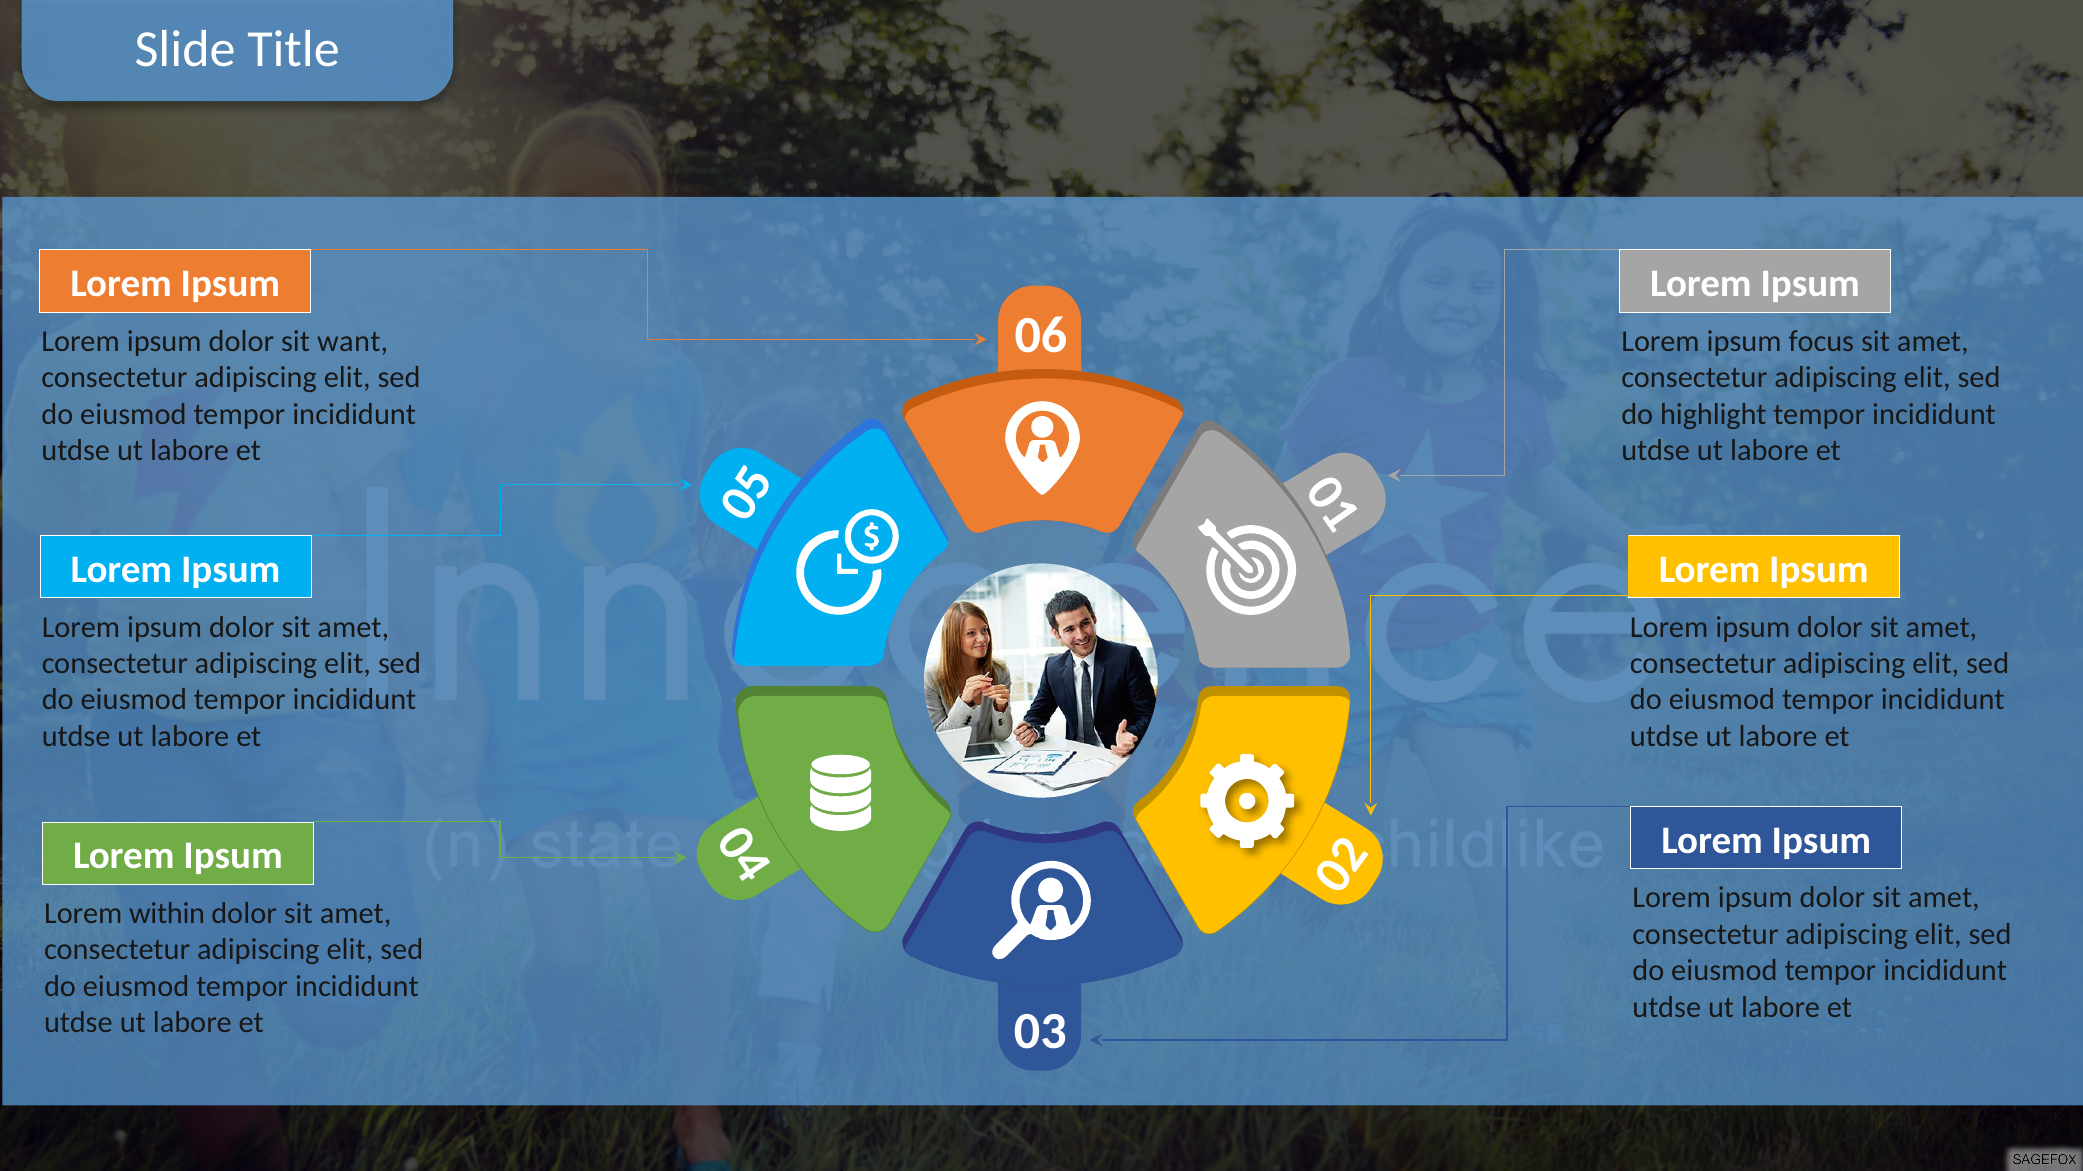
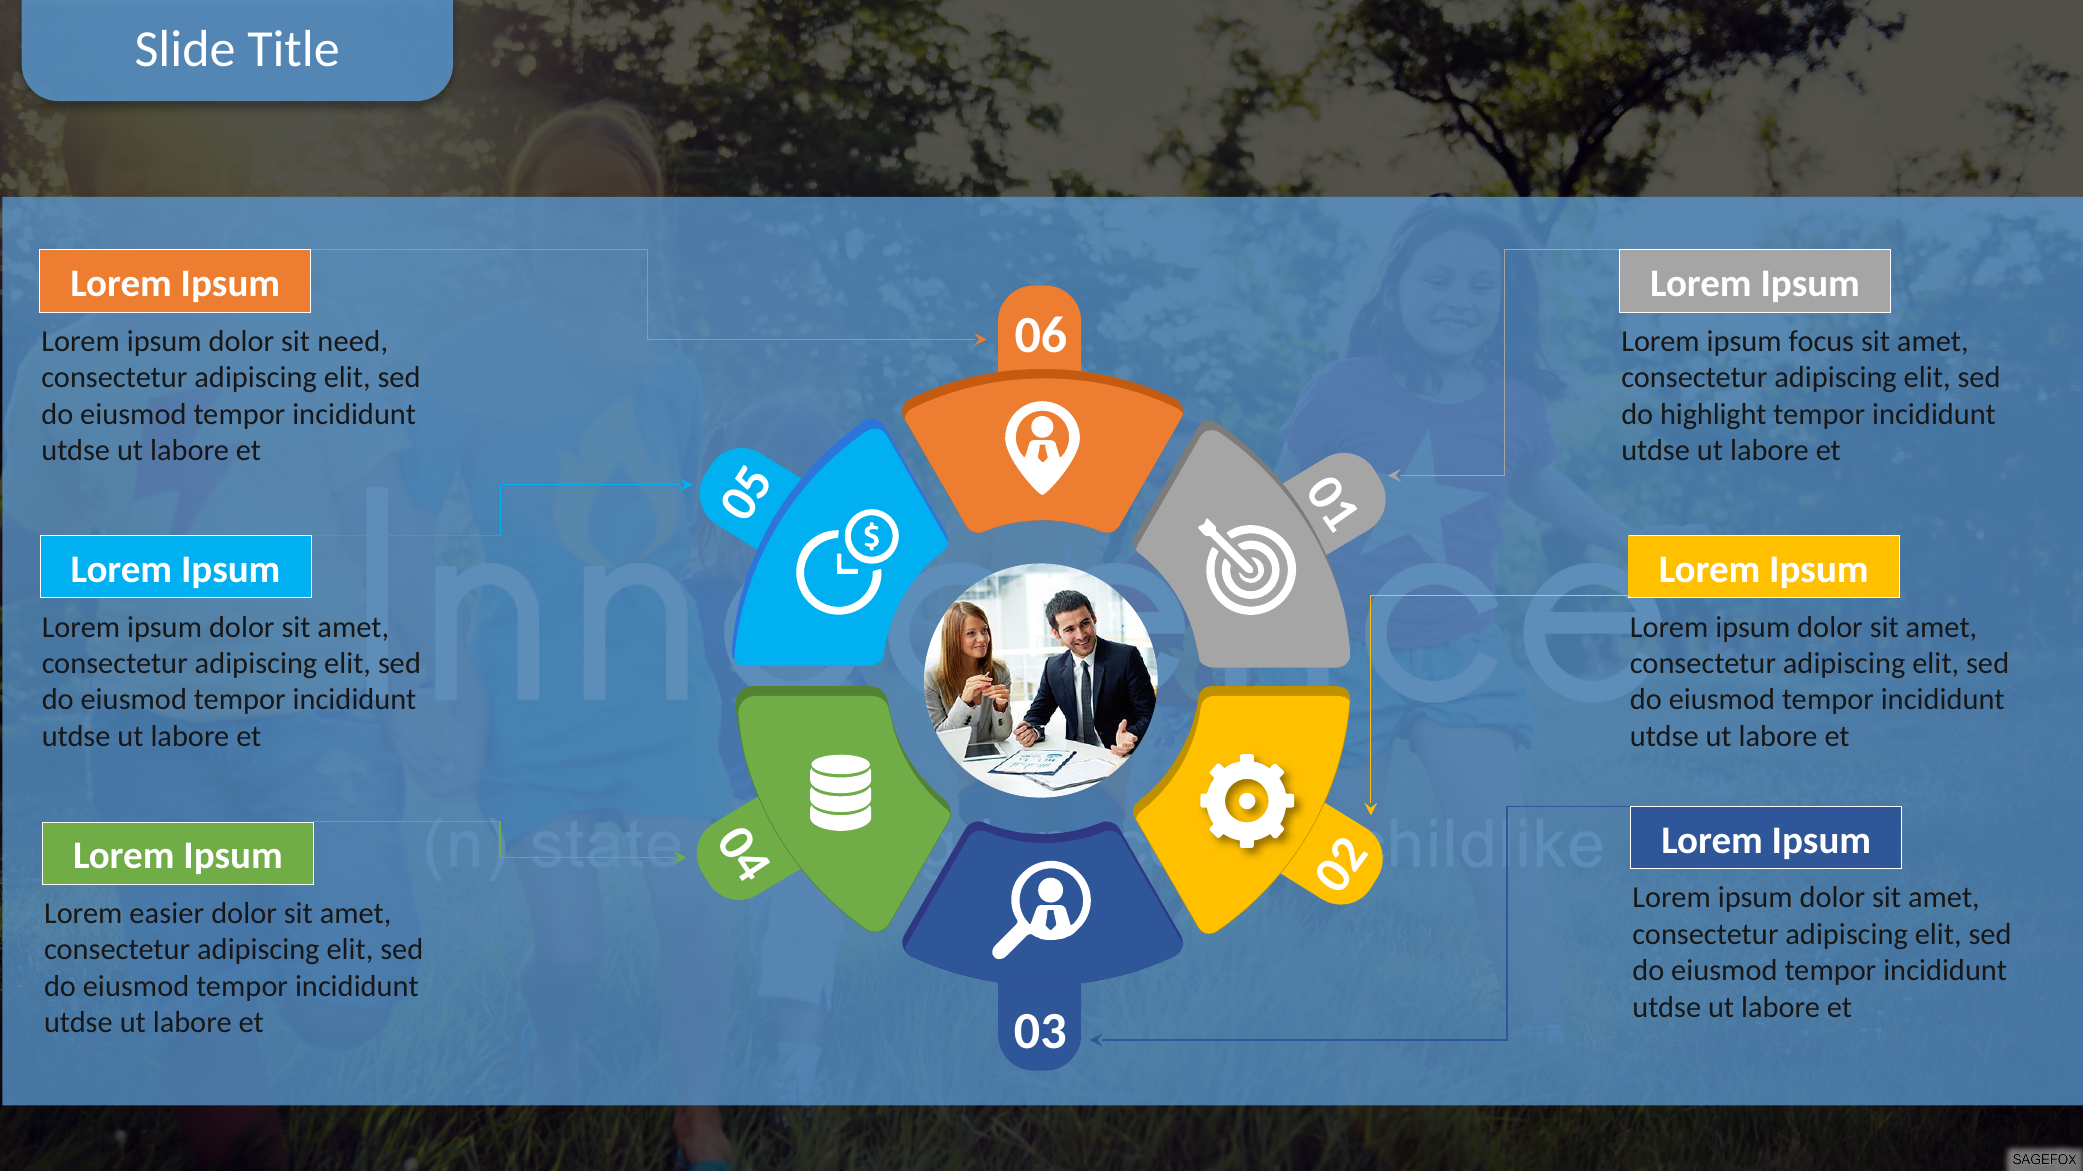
want: want -> need (353, 341)
within: within -> easier (167, 914)
